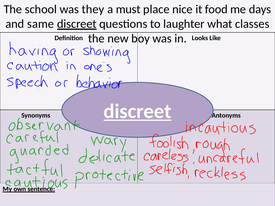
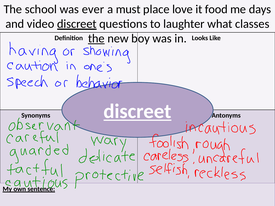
they: they -> ever (93, 9)
nice: nice -> love (183, 9)
same: same -> video (41, 24)
the underline: none -> present (96, 39)
